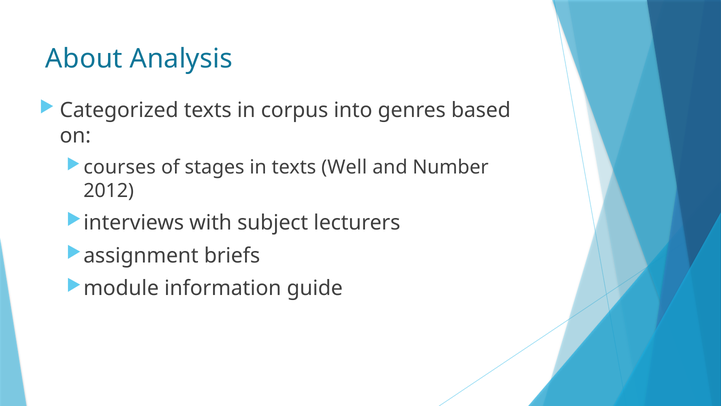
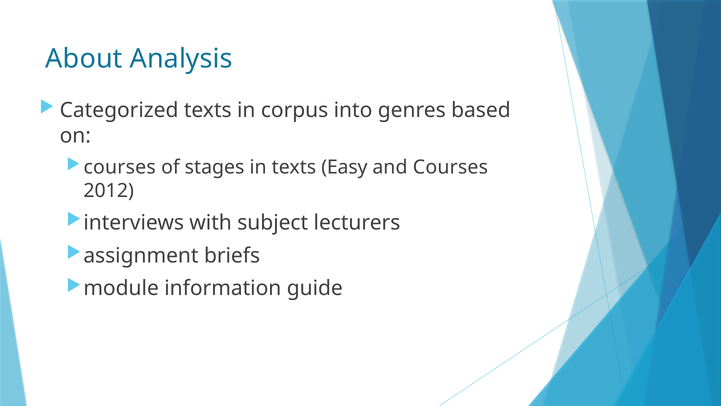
Well: Well -> Easy (344, 167)
and Number: Number -> Courses (450, 167)
